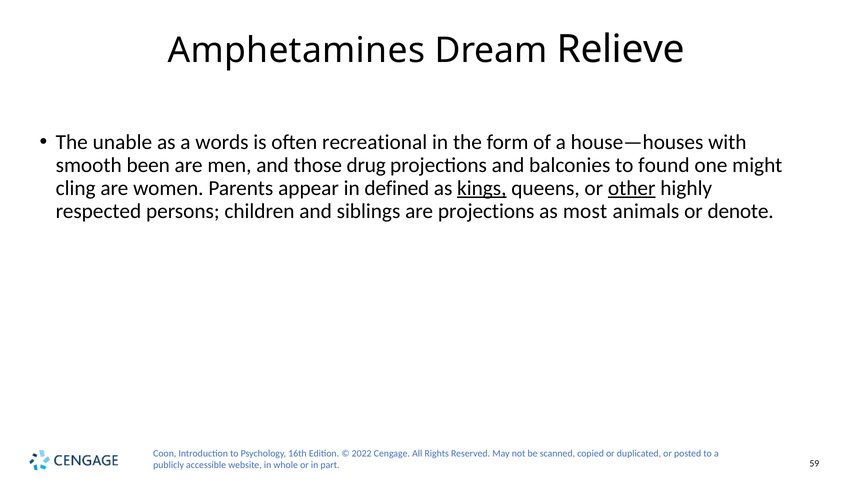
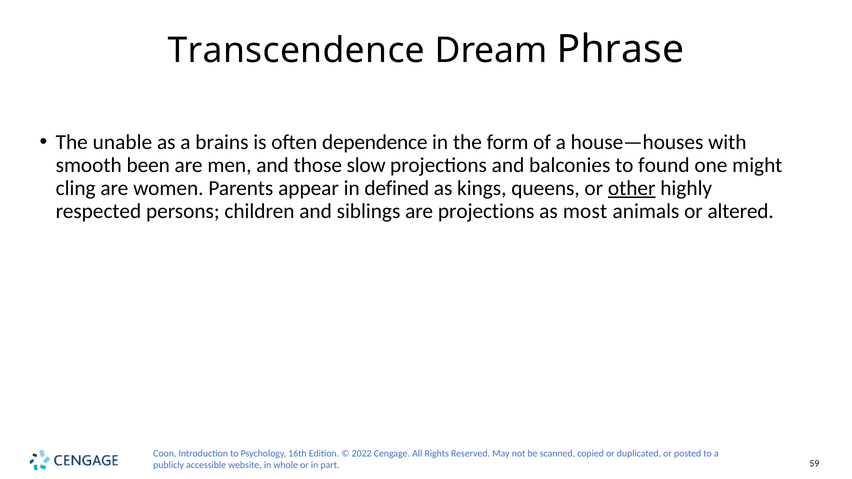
Amphetamines: Amphetamines -> Transcendence (296, 51)
Relieve: Relieve -> Phrase (620, 50)
words: words -> brains (222, 142)
recreational: recreational -> dependence (375, 142)
drug: drug -> slow (366, 165)
kings underline: present -> none (482, 188)
denote: denote -> altered (741, 211)
